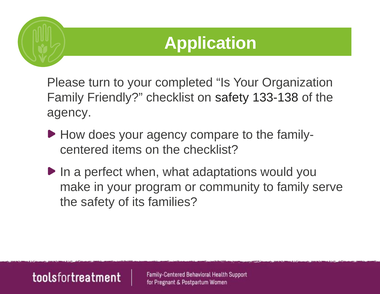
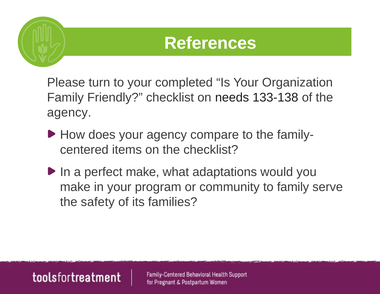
Application: Application -> References (210, 43)
on safety: safety -> needs (232, 97)
perfect when: when -> make (143, 172)
